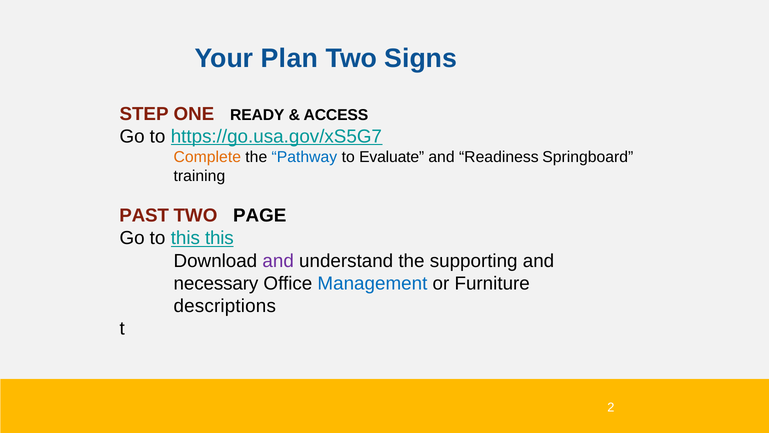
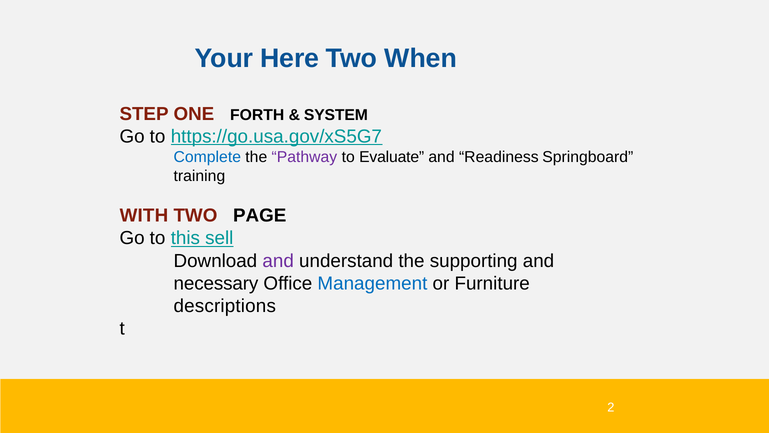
Plan: Plan -> Here (290, 58)
Signs: Signs -> When (421, 58)
READY: READY -> FORTH (257, 115)
ACCESS: ACCESS -> SYSTEM (336, 115)
Complete colour: orange -> blue (207, 157)
Pathway colour: blue -> purple (304, 157)
PAST: PAST -> WITH (144, 215)
this this: this -> sell (219, 238)
